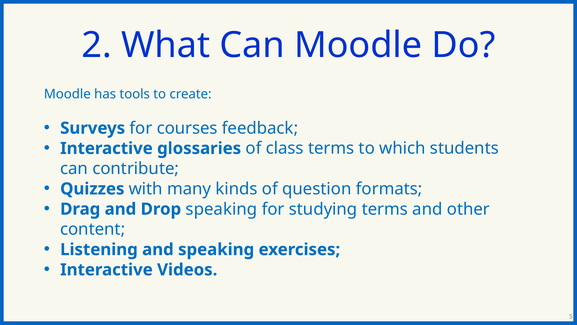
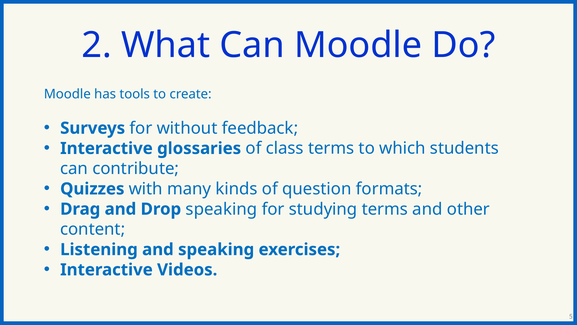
courses: courses -> without (187, 128)
